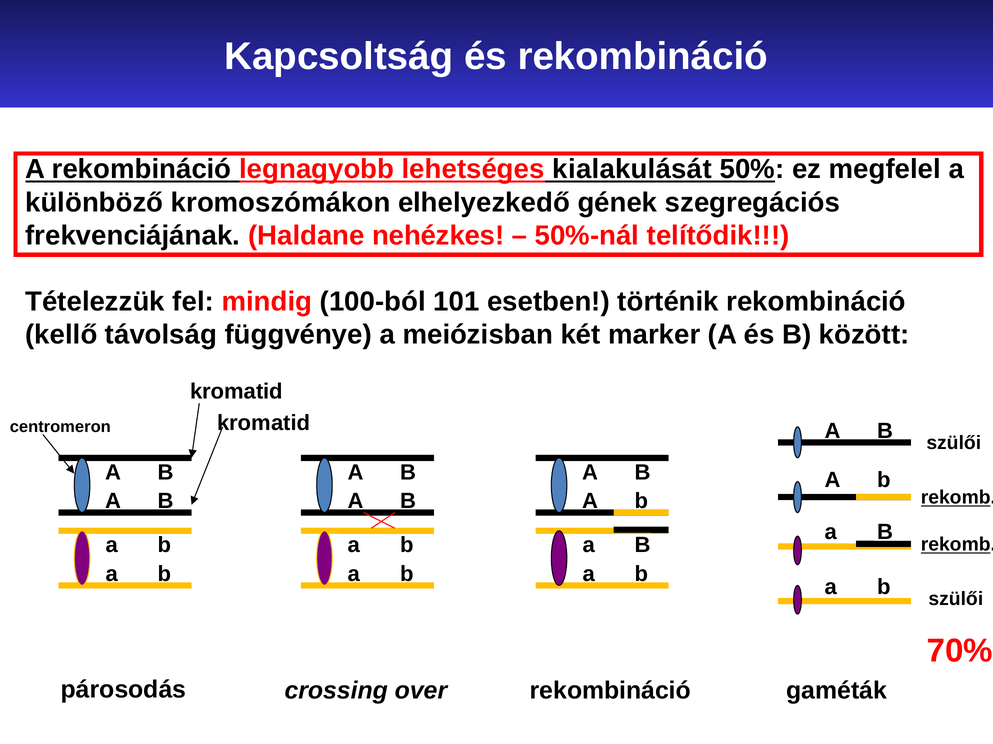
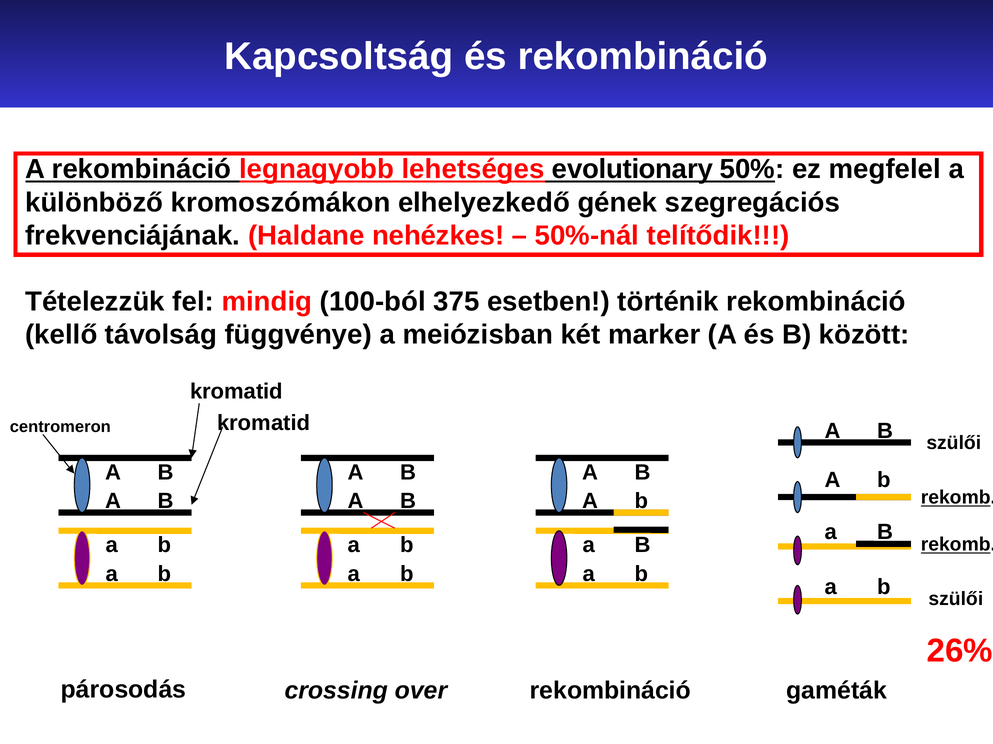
kialakulását: kialakulását -> evolutionary (632, 170)
101: 101 -> 375 (456, 302)
70%: 70% -> 26% (960, 652)
